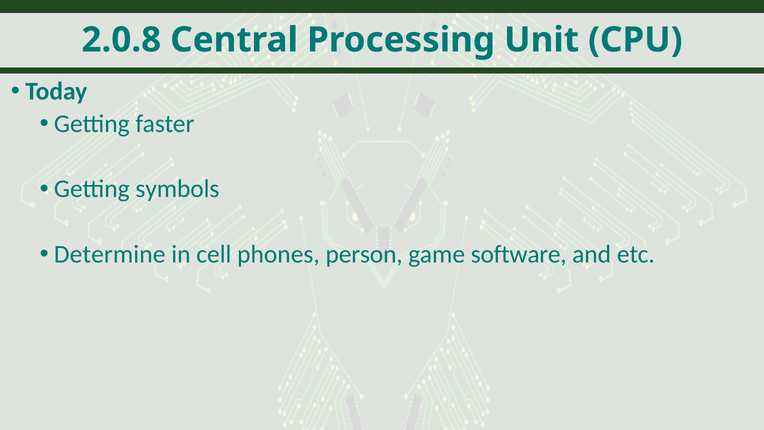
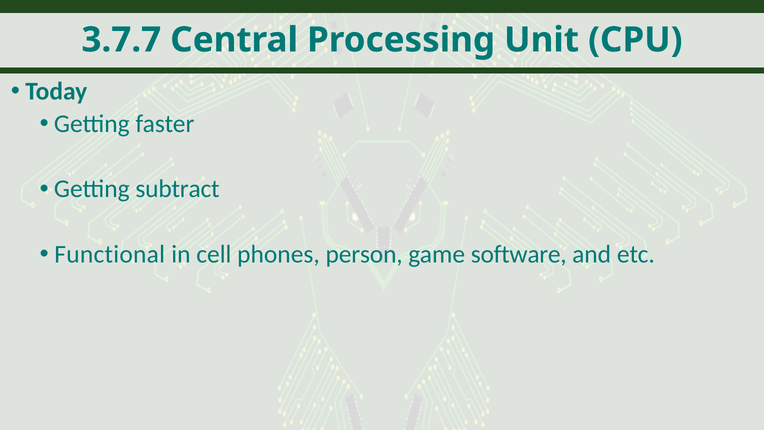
2.0.8: 2.0.8 -> 3.7.7 (121, 40)
symbols: symbols -> subtract (178, 189)
Determine: Determine -> Functional (110, 254)
